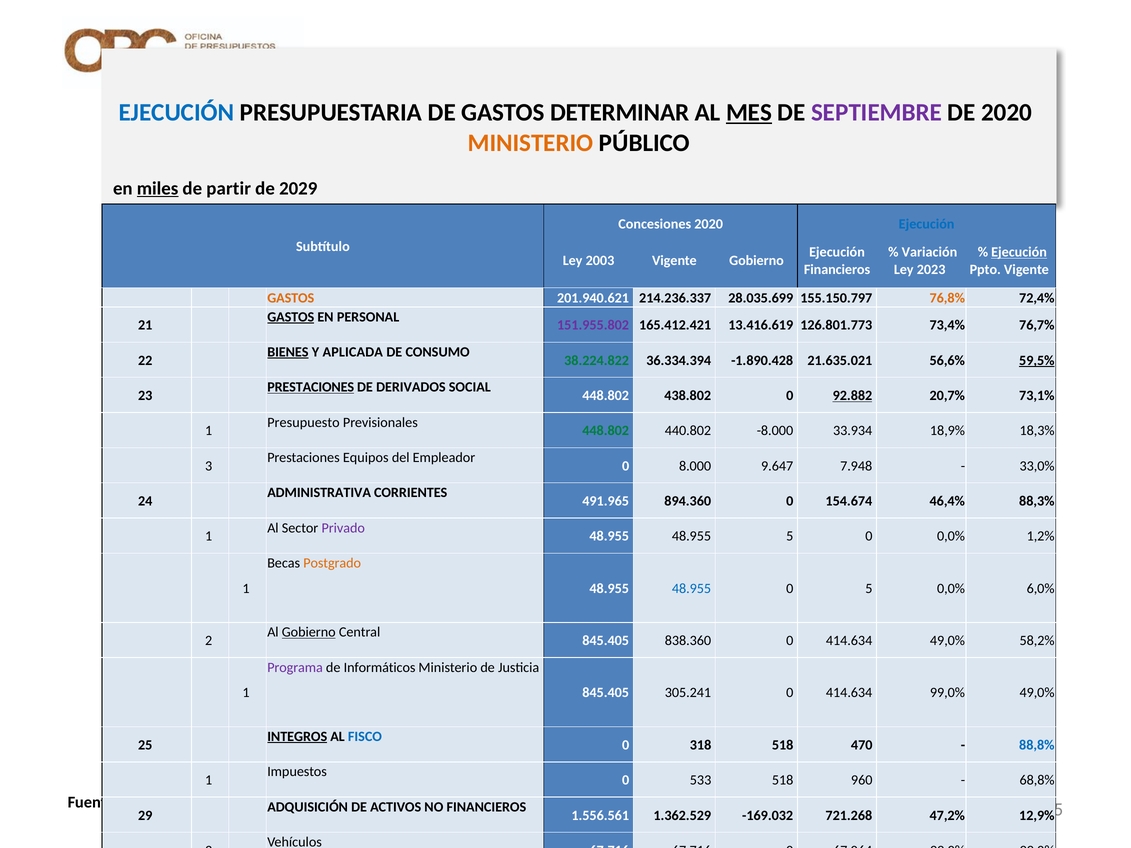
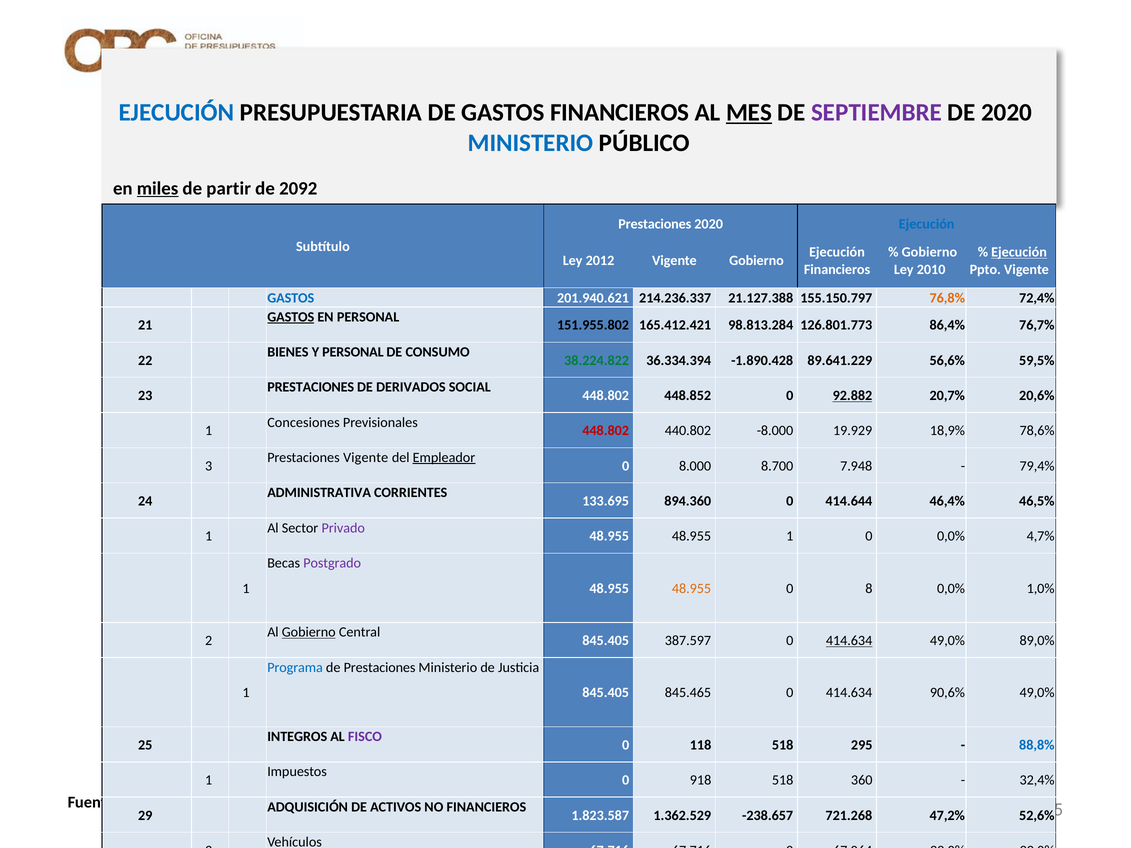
GASTOS DETERMINAR: DETERMINAR -> FINANCIEROS (620, 113)
MINISTERIO colour: orange -> blue (530, 143)
2029: 2029 -> 2092 (298, 188)
Concesiones: Concesiones -> Prestaciones (655, 224)
Variación: Variación -> Gobierno (929, 252)
2003: 2003 -> 2012 (600, 261)
2023: 2023 -> 2010 (931, 269)
GASTOS colour: orange -> blue (291, 298)
28.035.699: 28.035.699 -> 21.127.388 (761, 298)
151.955.802 colour: purple -> black (593, 325)
13.416.619: 13.416.619 -> 98.813.284 (761, 325)
73,4%: 73,4% -> 86,4% (947, 325)
BIENES underline: present -> none (288, 352)
Y APLICADA: APLICADA -> PERSONAL (353, 352)
21.635.021: 21.635.021 -> 89.641.229 (840, 361)
59,5% underline: present -> none (1037, 361)
PRESTACIONES underline: present -> none (311, 387)
438.802: 438.802 -> 448.852 (688, 396)
73,1%: 73,1% -> 20,6% (1037, 396)
Presupuesto: Presupuesto -> Concesiones (303, 422)
448.802 colour: green -> red (606, 431)
33.934: 33.934 -> 19.929 (853, 431)
18,3%: 18,3% -> 78,6% (1037, 431)
Prestaciones Equipos: Equipos -> Vigente (366, 458)
Empleador underline: none -> present (444, 458)
9.647: 9.647 -> 8.700 (777, 466)
33,0%: 33,0% -> 79,4% (1037, 466)
491.965: 491.965 -> 133.695 (606, 501)
154.674: 154.674 -> 414.644 (849, 501)
88,3%: 88,3% -> 46,5% (1037, 501)
48.955 5: 5 -> 1 (790, 536)
1,2%: 1,2% -> 4,7% (1041, 536)
Postgrado colour: orange -> purple (332, 563)
48.955 colour: blue -> orange (691, 589)
0 5: 5 -> 8 (869, 589)
6,0%: 6,0% -> 1,0% (1041, 589)
838.360: 838.360 -> 387.597 (688, 641)
414.634 underline: none -> present (849, 641)
58,2%: 58,2% -> 89,0% (1037, 641)
Programa colour: purple -> blue (295, 668)
de Informáticos: Informáticos -> Prestaciones (380, 668)
305.241: 305.241 -> 845.465 (688, 693)
414.634 99,0%: 99,0% -> 90,6% (947, 693)
INTEGROS underline: present -> none (297, 737)
FISCO colour: blue -> purple (365, 737)
318: 318 -> 118 (701, 745)
470: 470 -> 295 (862, 745)
533: 533 -> 918 (701, 780)
960: 960 -> 360 (862, 780)
68,8%: 68,8% -> 32,4% (1037, 780)
1.556.561: 1.556.561 -> 1.823.587 (600, 816)
-169.032: -169.032 -> -238.657 (768, 816)
12,9%: 12,9% -> 52,6% (1037, 816)
